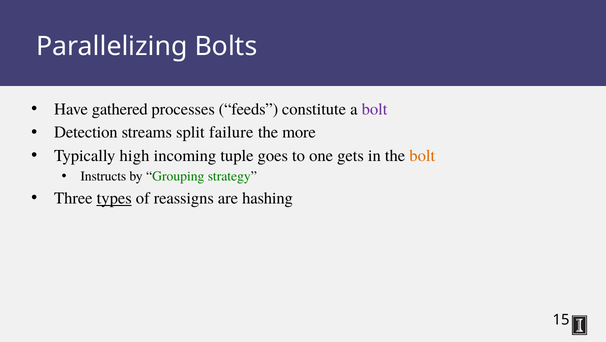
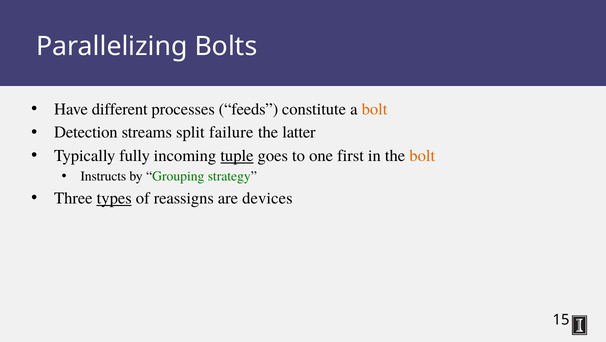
gathered: gathered -> different (120, 109)
bolt colour: purple -> orange (375, 109)
more: more -> latter (299, 132)
high: high -> fully (135, 155)
tuple underline: none -> present (237, 155)
gets: gets -> first (351, 155)
hashing: hashing -> devices (267, 198)
